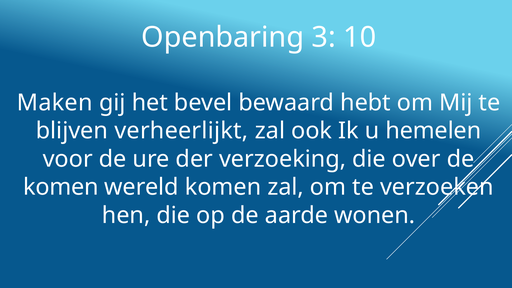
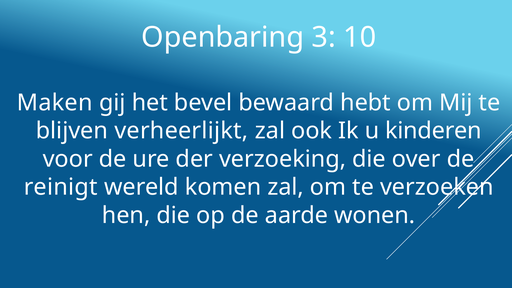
hemelen: hemelen -> kinderen (433, 131)
komen: komen -> reinigt (61, 187)
